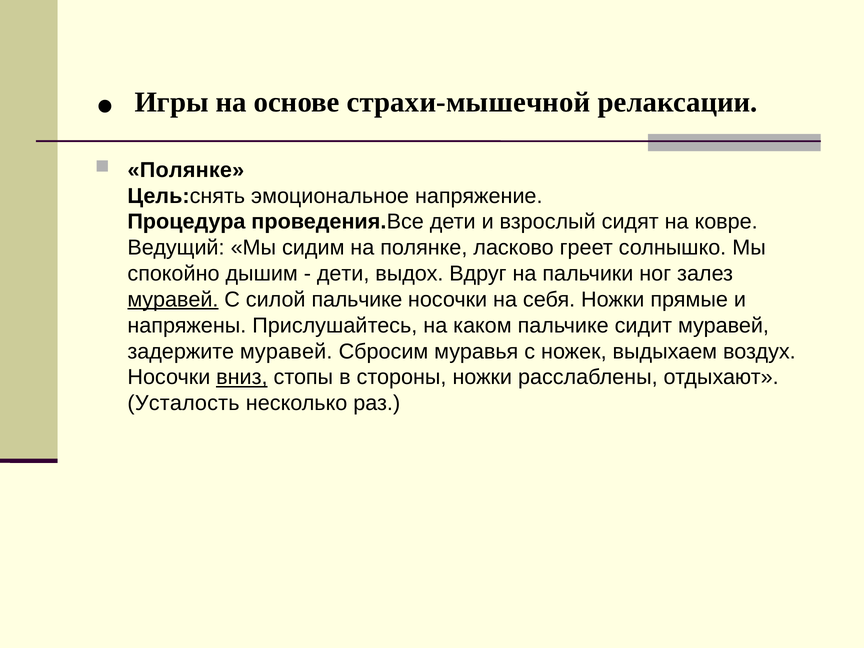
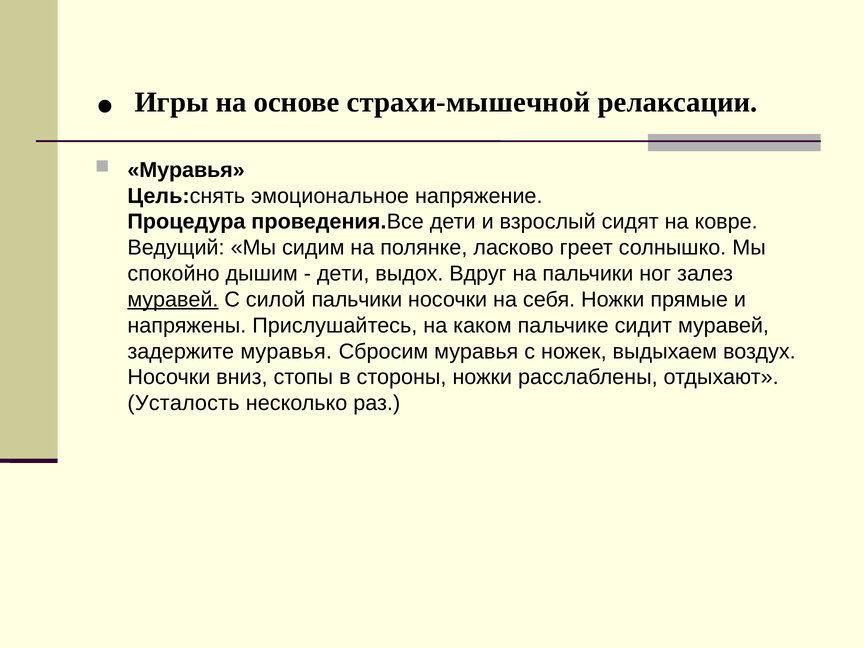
Полянке: Полянке -> Муравья (186, 170)
силой пальчике: пальчике -> пальчики (357, 300)
задержите муравей: муравей -> муравья (286, 351)
вниз underline: present -> none (242, 377)
